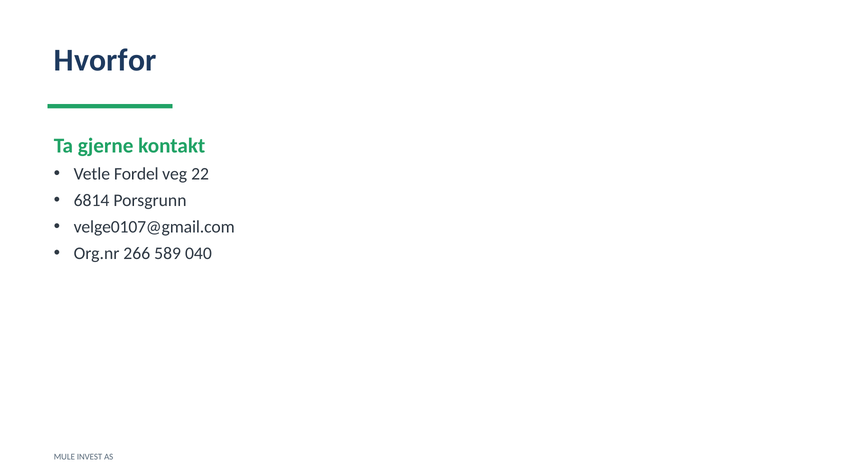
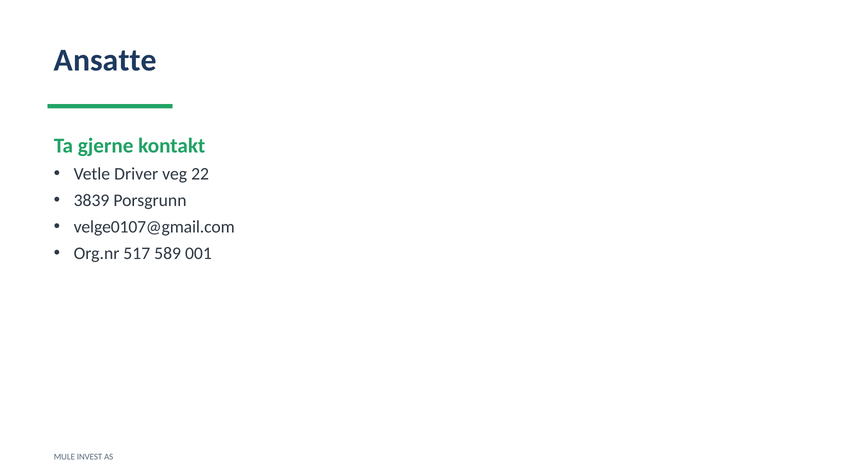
Hvorfor: Hvorfor -> Ansatte (105, 60)
Fordel: Fordel -> Driver (136, 174)
6814: 6814 -> 3839 (92, 200)
266: 266 -> 517 (137, 253)
040: 040 -> 001 (198, 253)
